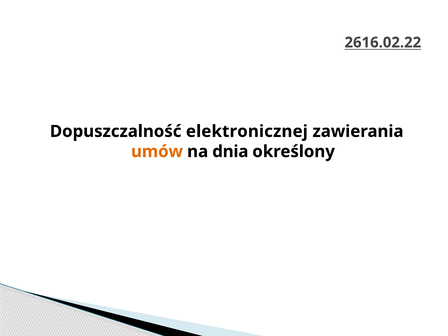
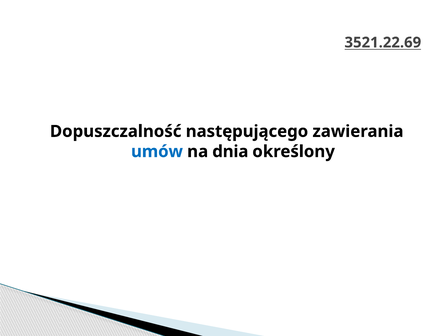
2616.02.22: 2616.02.22 -> 3521.22.69 (383, 42)
elektronicznej: elektronicznej -> następującego (247, 131)
umów colour: orange -> blue (157, 152)
